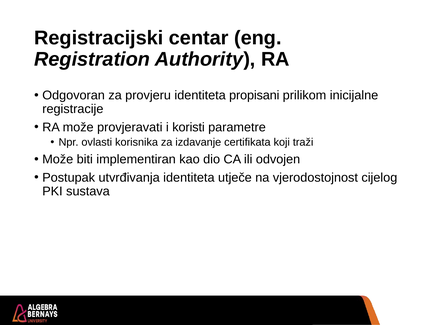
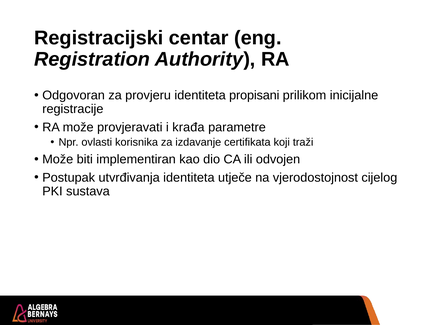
koristi: koristi -> krađa (188, 127)
